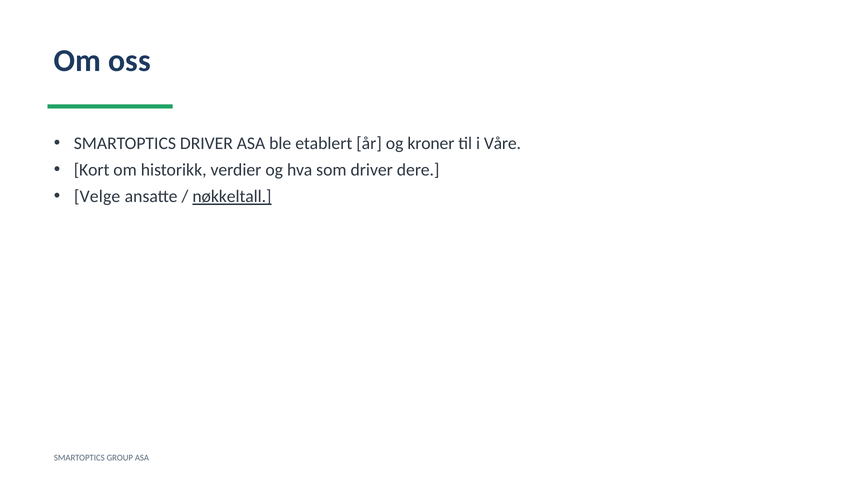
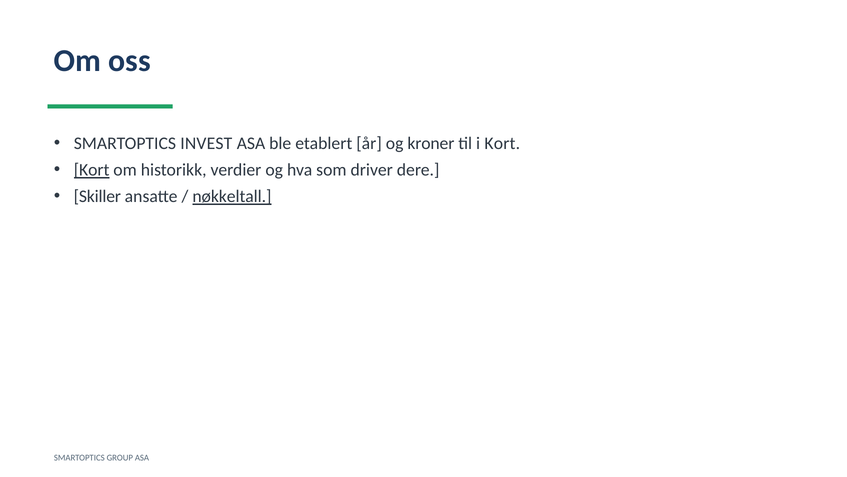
SMARTOPTICS DRIVER: DRIVER -> INVEST (206, 143)
i Våre: Våre -> Kort (502, 143)
Kort underline: none -> present (92, 170)
Velge: Velge -> Skiller (97, 196)
